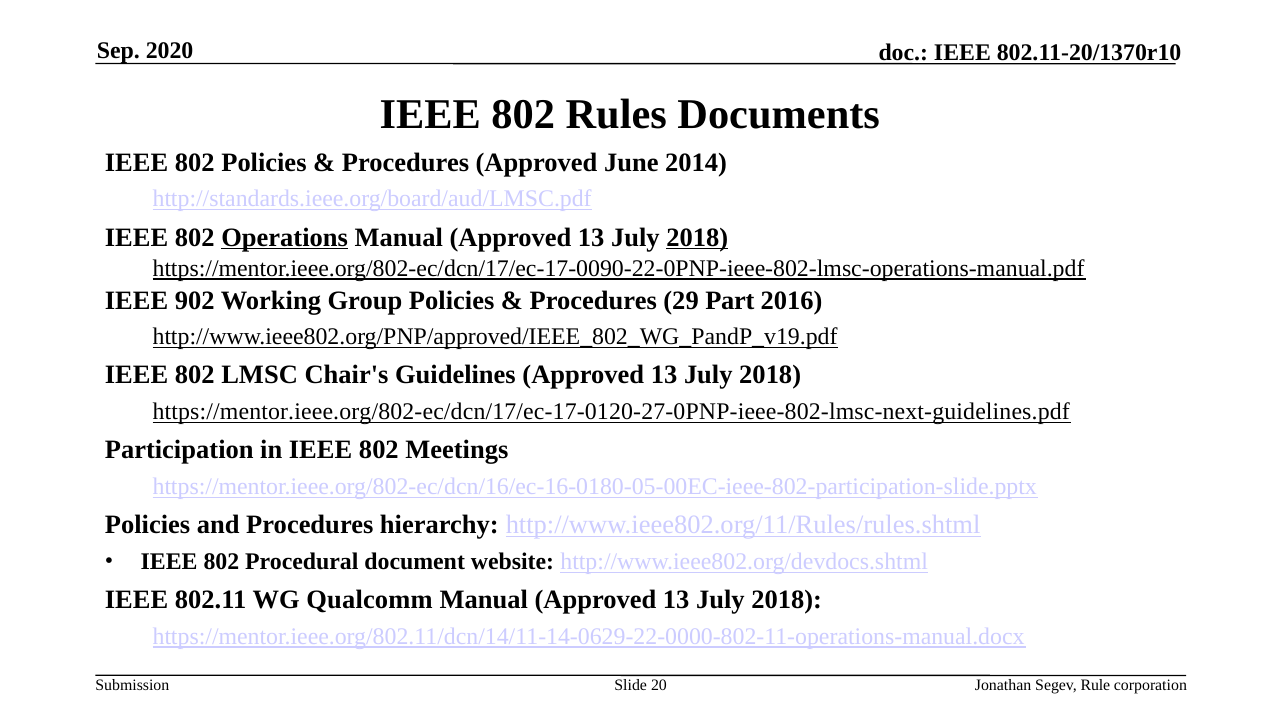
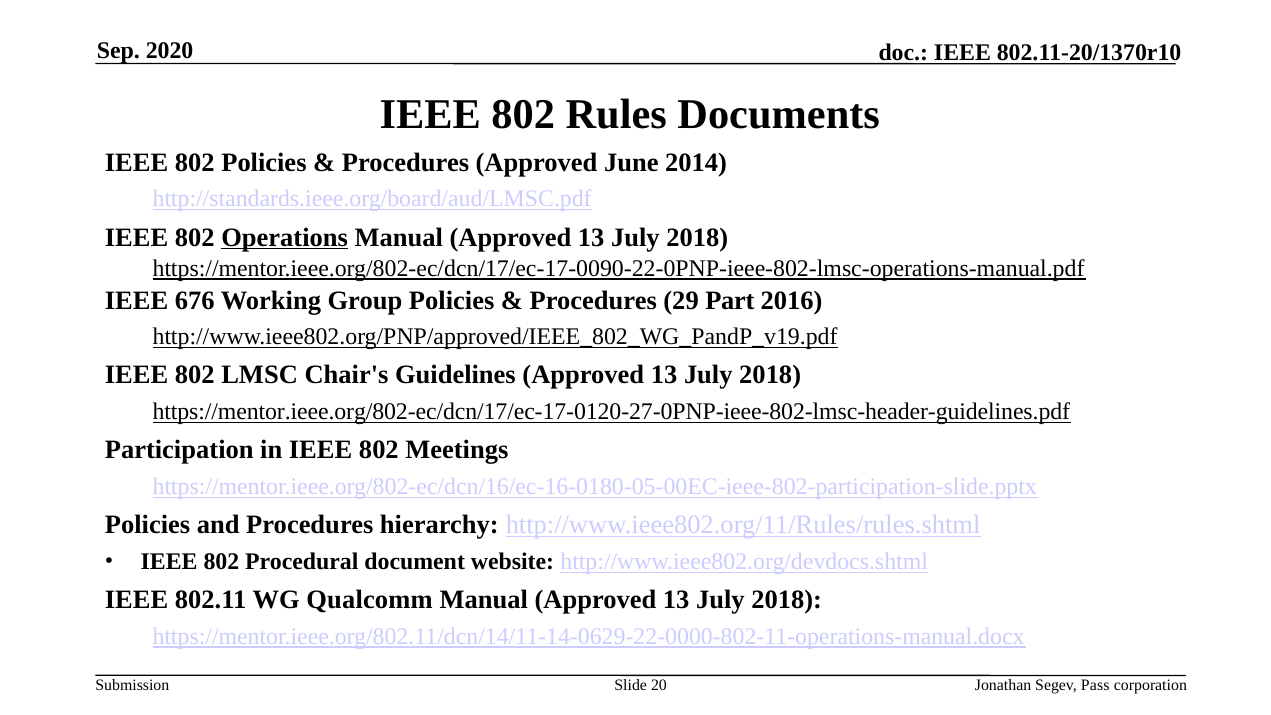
2018 underline: present -> none (697, 237)
902: 902 -> 676 (195, 300)
https://mentor.ieee.org/802-ec/dcn/17/ec-17-0120-27-0PNP-ieee-802-lmsc-next-guidelines.pdf: https://mentor.ieee.org/802-ec/dcn/17/ec-17-0120-27-0PNP-ieee-802-lmsc-next-guidelines.pdf -> https://mentor.ieee.org/802-ec/dcn/17/ec-17-0120-27-0PNP-ieee-802-lmsc-header-guidelines.pdf (611, 412)
Rule: Rule -> Pass (1095, 686)
